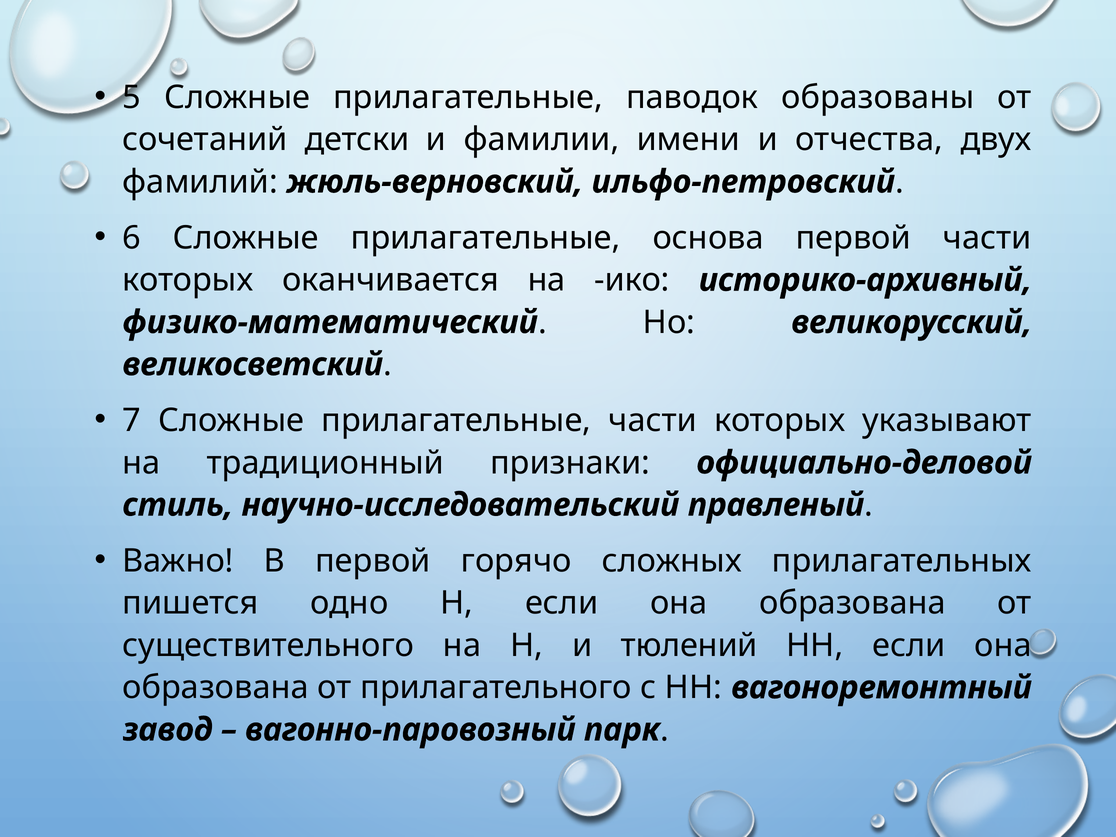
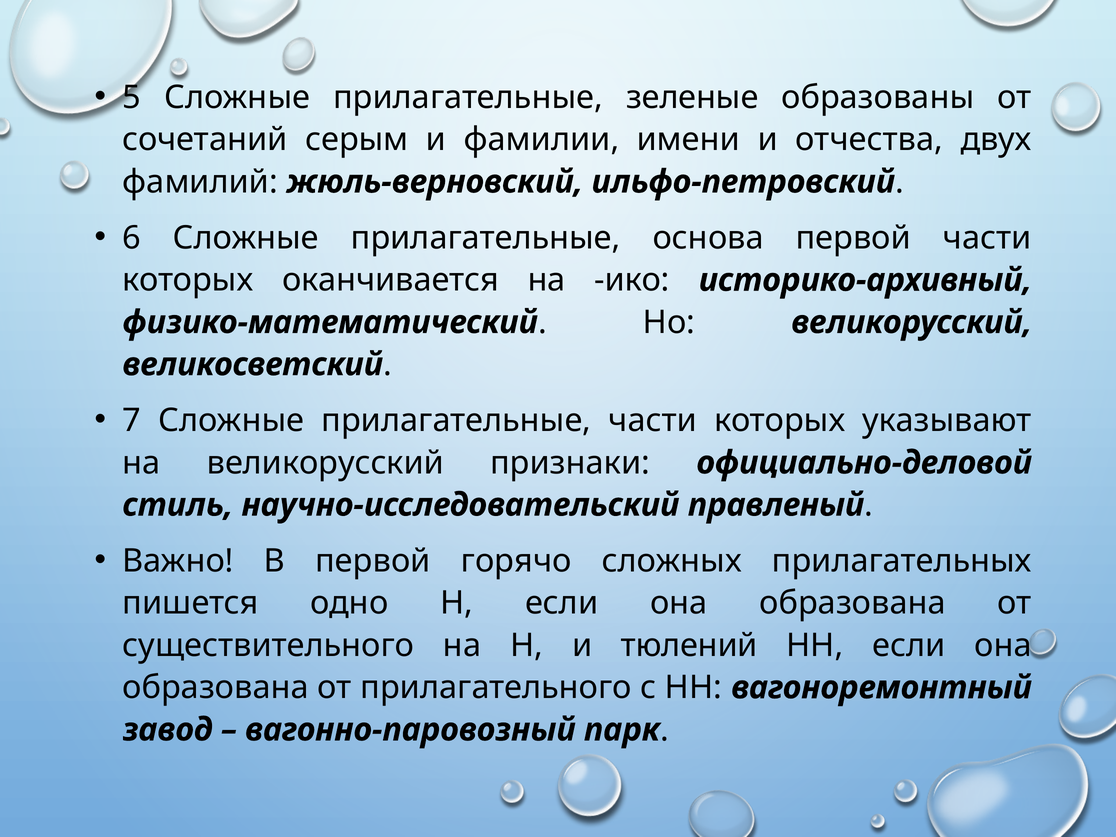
паводок: паводок -> зеленые (692, 97)
детски: детски -> серым (357, 140)
на традиционный: традиционный -> великорусский (325, 463)
